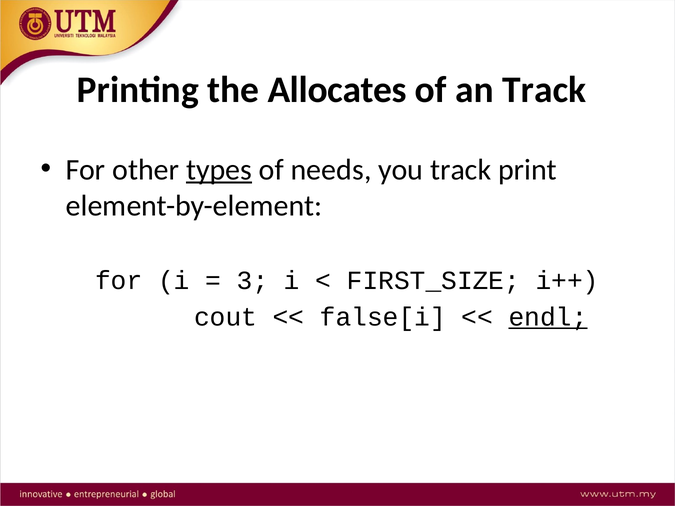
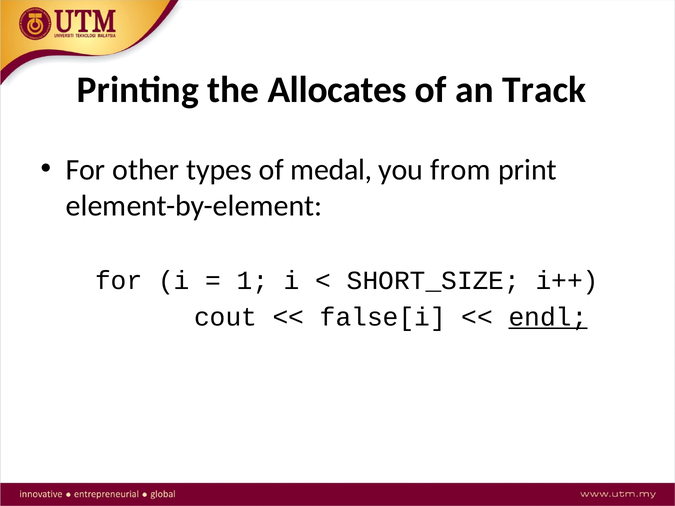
types underline: present -> none (219, 170)
needs: needs -> medal (331, 170)
you track: track -> from (460, 170)
3: 3 -> 1 (253, 280)
FIRST_SIZE: FIRST_SIZE -> SHORT_SIZE (433, 280)
